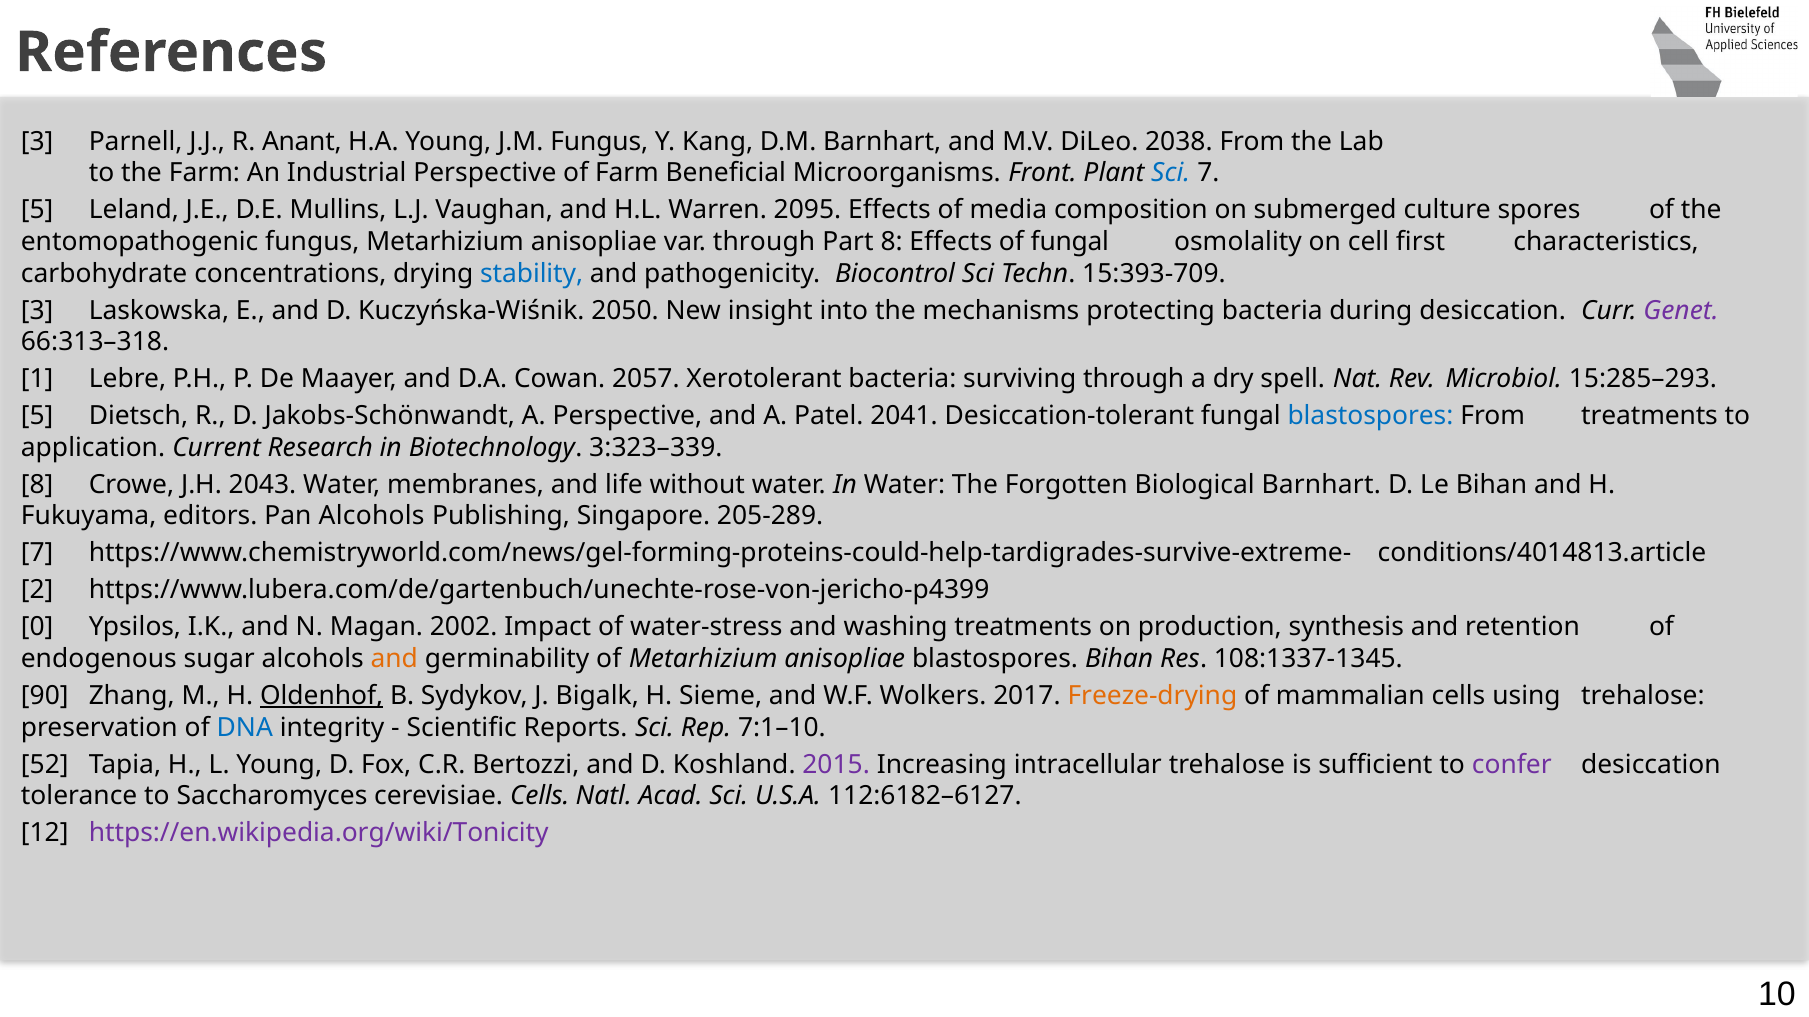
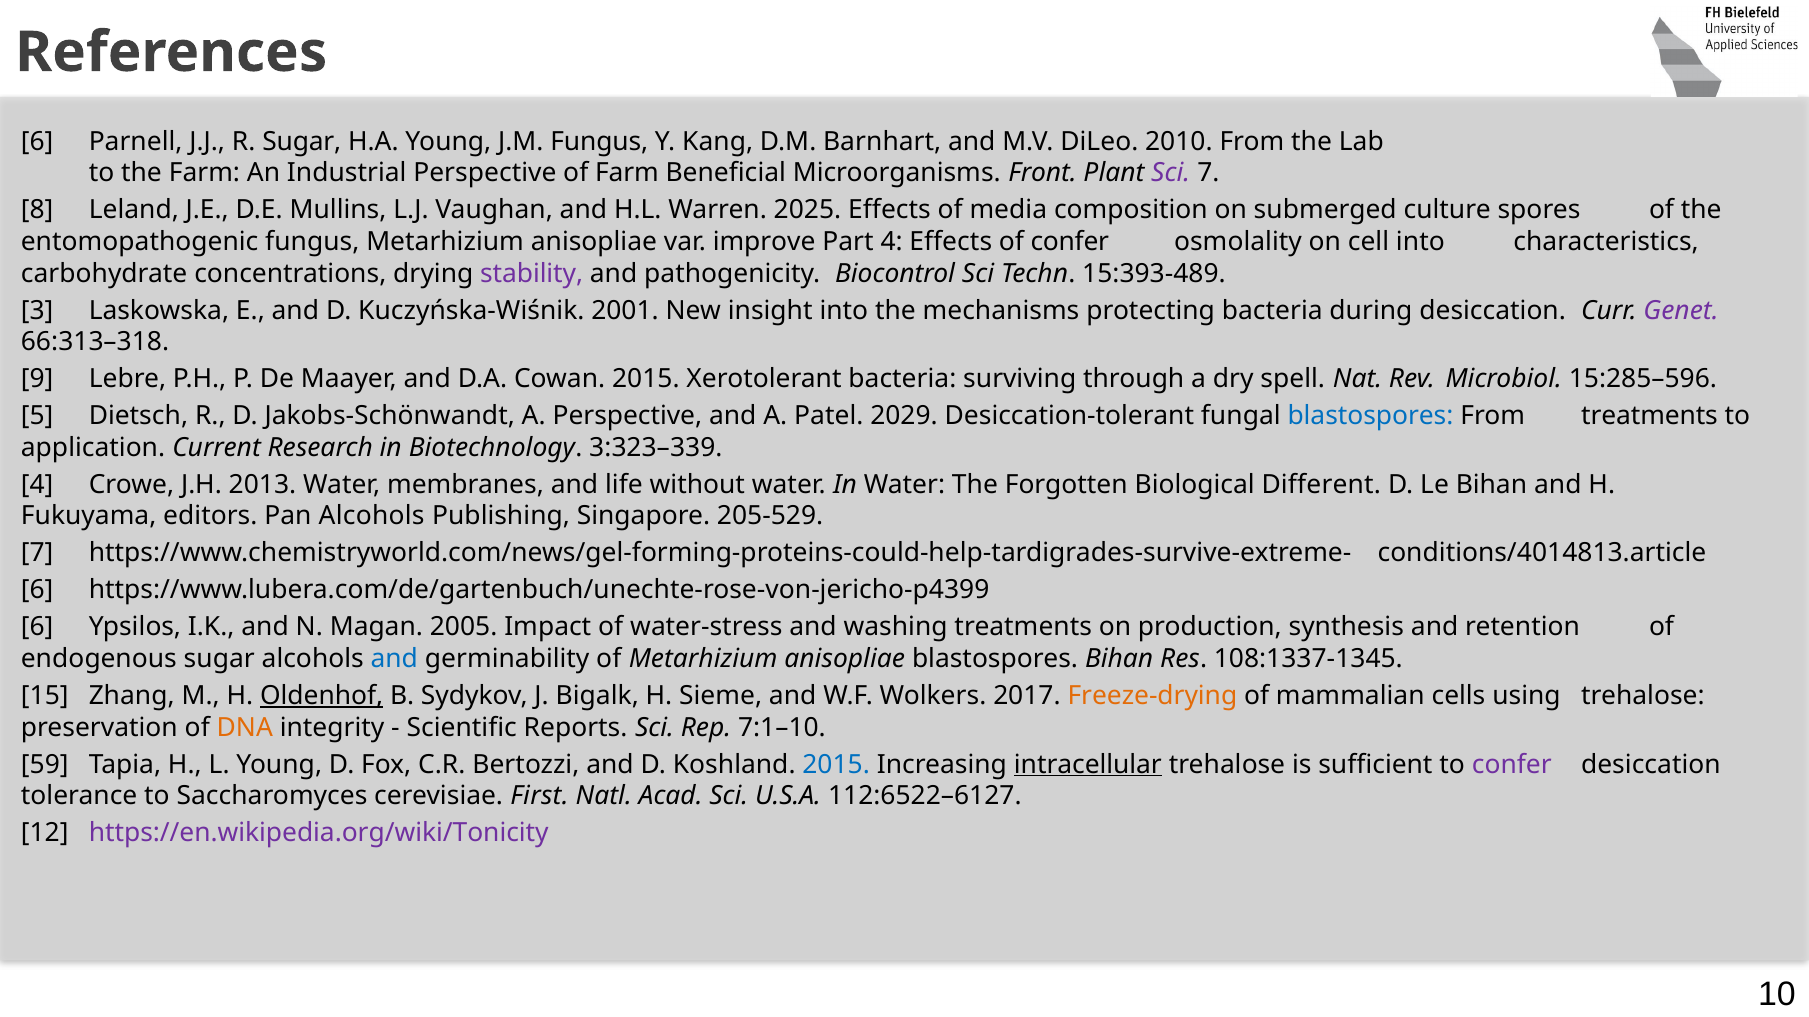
3: 3 -> 6 (37, 142)
R Anant: Anant -> Sugar (302, 142)
2038: 2038 -> 2010 (1179, 142)
Sci colour: blue -> purple (1171, 173)
5: 5 -> 8 (37, 210)
2095: 2095 -> 2025 (808, 210)
var through: through -> improve (764, 242)
Part 8: 8 -> 4 (892, 242)
of fungal: fungal -> confer (1070, 242)
cell first: first -> into (1420, 242)
stability colour: blue -> purple (532, 274)
15:393-709: 15:393-709 -> 15:393-489 (1154, 274)
2050: 2050 -> 2001 (625, 311)
1: 1 -> 9 (37, 379)
Cowan 2057: 2057 -> 2015 (646, 379)
15:285–293: 15:285–293 -> 15:285–596 (1643, 379)
2041: 2041 -> 2029 (904, 416)
8: 8 -> 4 (37, 485)
2043: 2043 -> 2013 (262, 485)
Biological Barnhart: Barnhart -> Different (1321, 485)
205-289: 205-289 -> 205-529 (770, 517)
2: 2 -> 6 (37, 591)
0: 0 -> 6 (37, 627)
2002: 2002 -> 2005 (464, 627)
and colour: orange -> blue (394, 659)
90: 90 -> 15 (45, 696)
DNA colour: blue -> orange (245, 728)
52: 52 -> 59 (45, 765)
2015 colour: purple -> blue (836, 765)
intracellular underline: none -> present (1088, 765)
cerevisiae Cells: Cells -> First (539, 796)
112:6182–6127: 112:6182–6127 -> 112:6522–6127 (925, 796)
